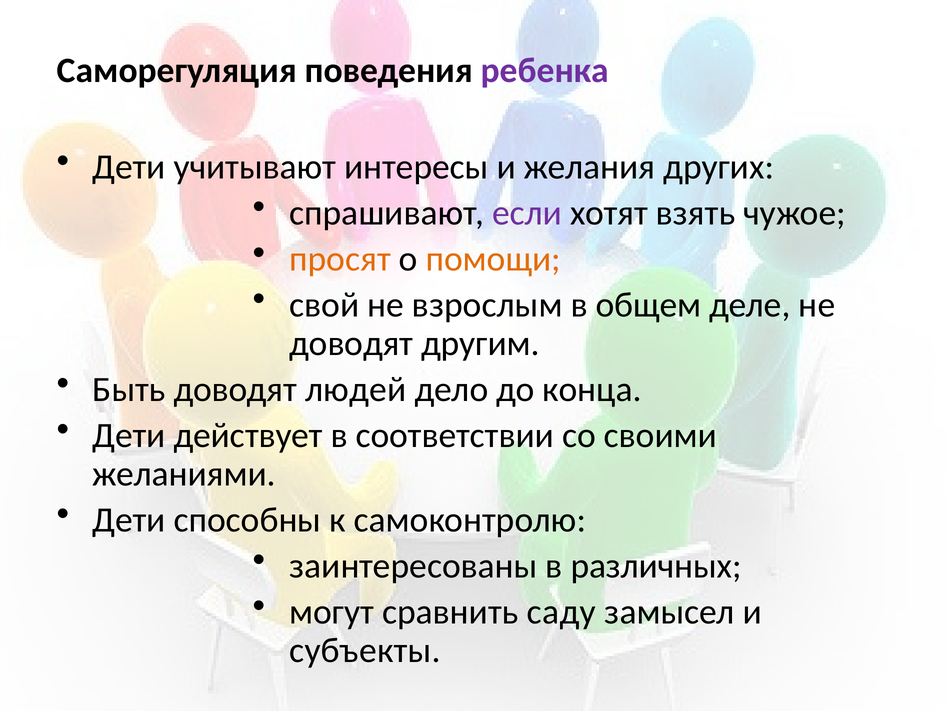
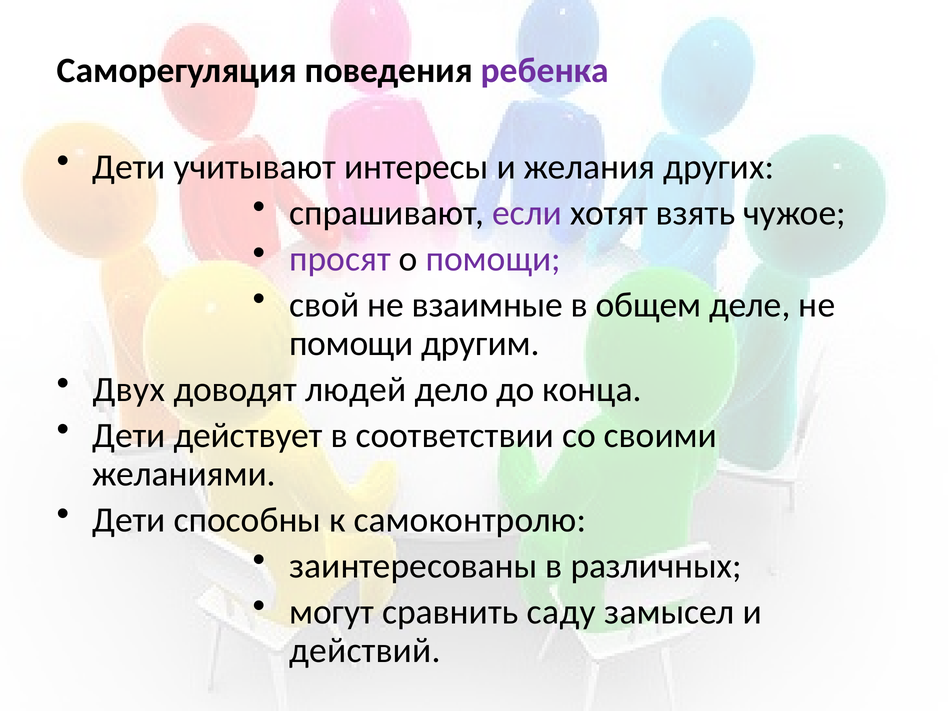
просят colour: orange -> purple (340, 259)
помощи colour: orange -> purple (493, 259)
взрослым: взрослым -> взаимные (487, 305)
доводят: доводят -> помощи (351, 343)
Быть: Быть -> Двух (129, 389)
субъекты: субъекты -> действий (365, 650)
